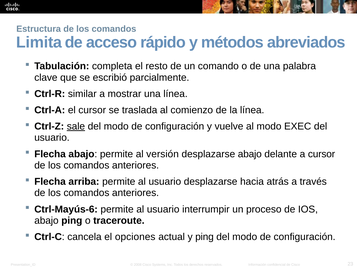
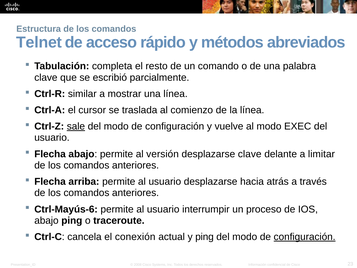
Limita: Limita -> Telnet (39, 42)
desplazarse abajo: abajo -> clave (250, 154)
a cursor: cursor -> limitar (321, 154)
opciones: opciones -> conexión (135, 237)
configuración underline: none -> present (305, 237)
